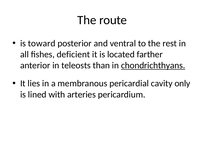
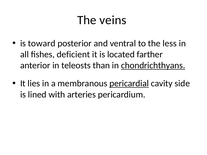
route: route -> veins (113, 20)
rest: rest -> less (170, 43)
pericardial underline: none -> present (129, 84)
only: only -> side (182, 84)
